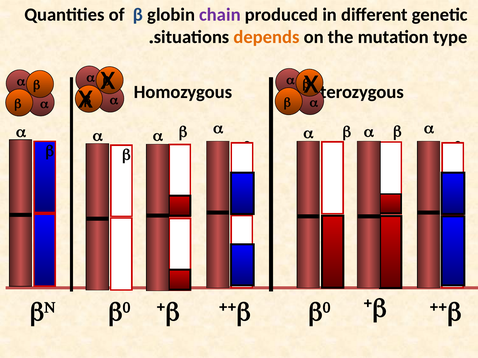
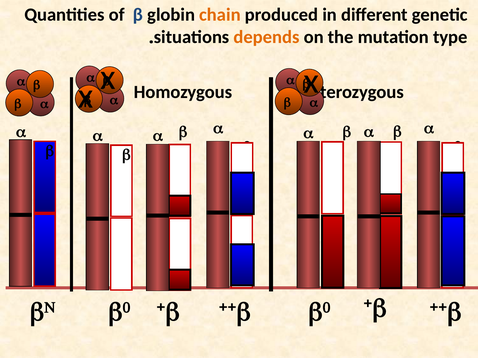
chain colour: purple -> orange (220, 15)
